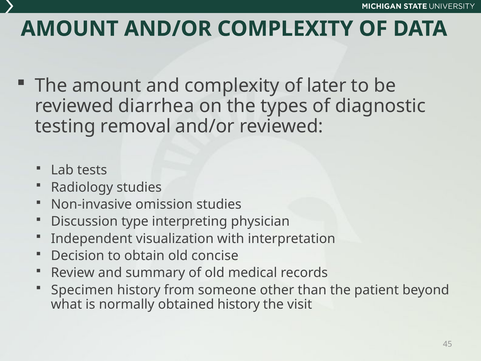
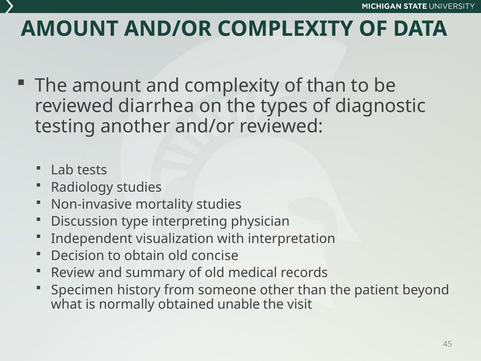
of later: later -> than (327, 86)
removal: removal -> another (135, 126)
omission: omission -> mortality (164, 204)
obtained history: history -> unable (239, 304)
